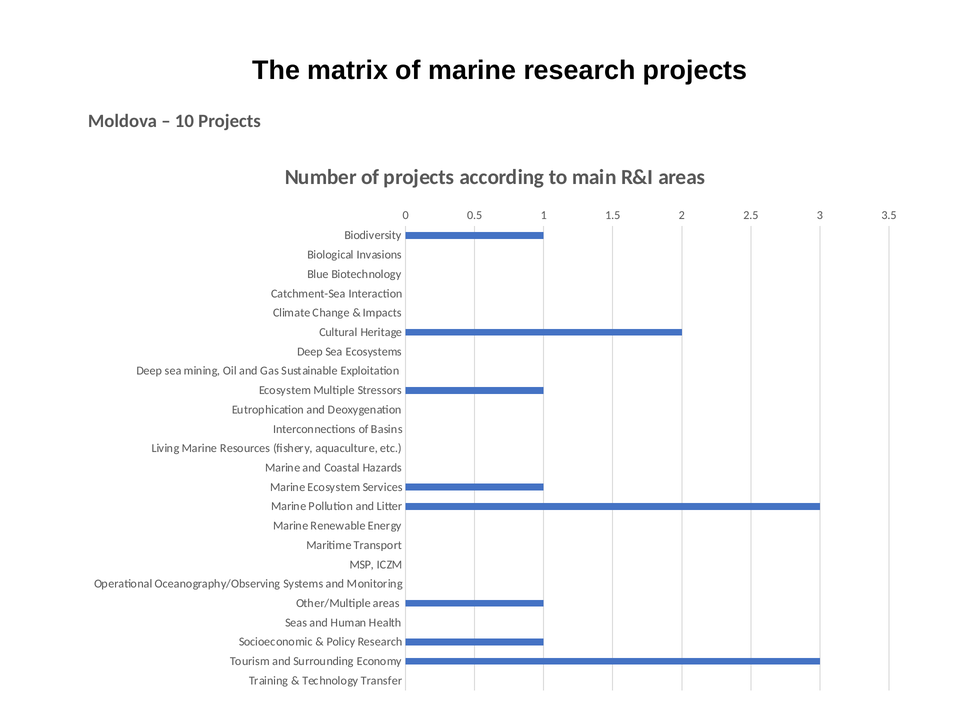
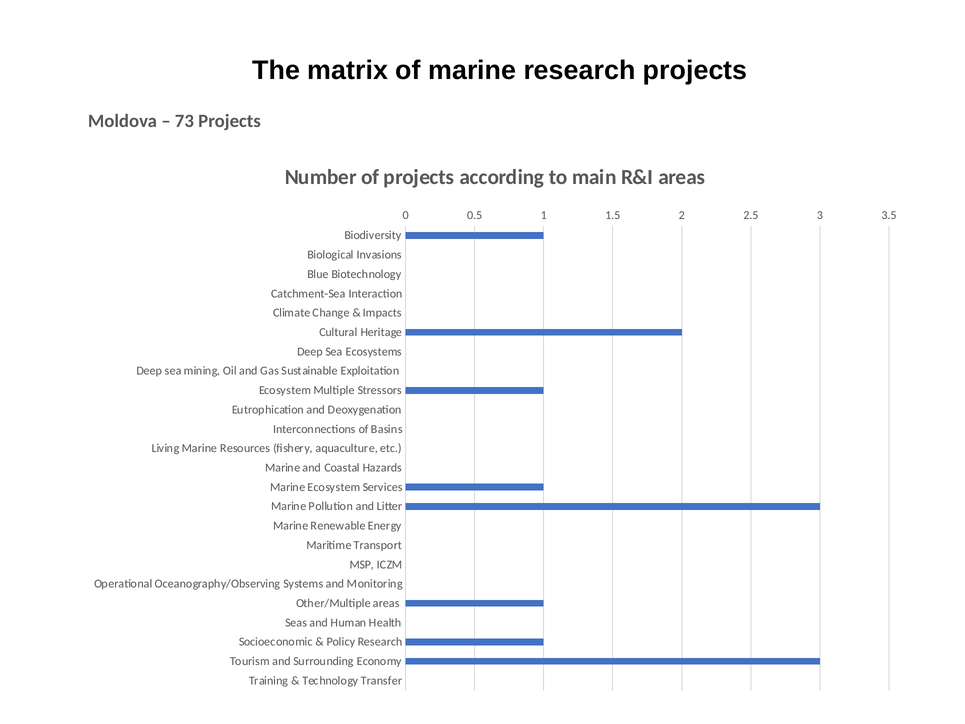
10: 10 -> 73 (184, 121)
